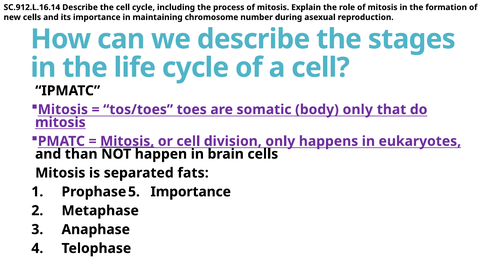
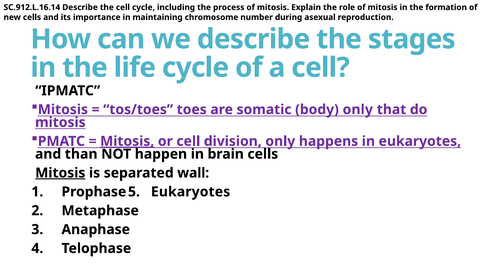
Mitosis underline: none -> present (60, 173)
fats: fats -> wall (193, 173)
Importance: Importance -> Eukaryotes (191, 191)
